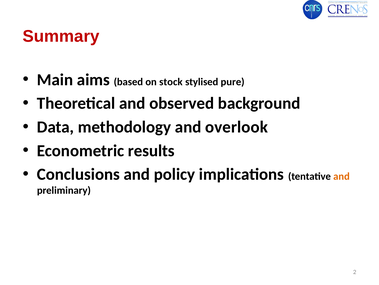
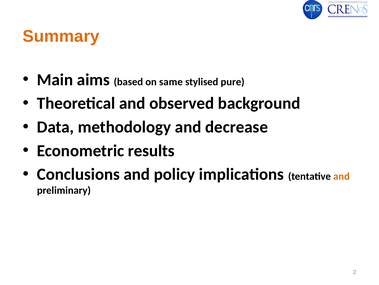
Summary colour: red -> orange (61, 36)
stock: stock -> same (171, 82)
overlook: overlook -> decrease (237, 127)
